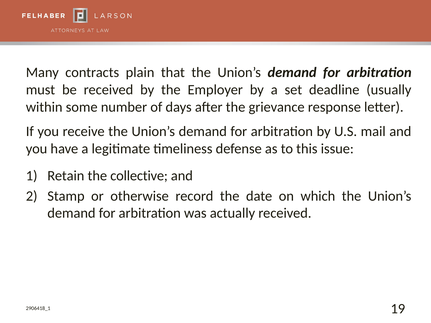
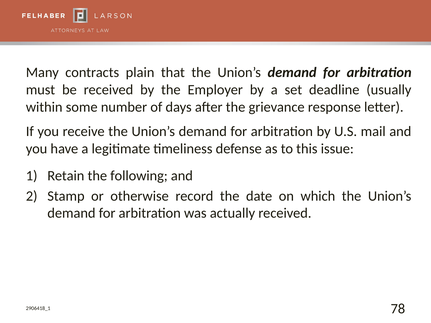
collective: collective -> following (139, 176)
19: 19 -> 78 (398, 309)
